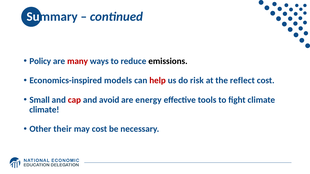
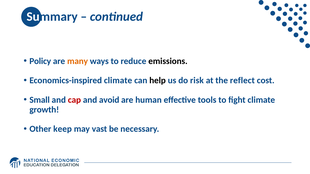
many colour: red -> orange (78, 61)
Economics-inspired models: models -> climate (118, 81)
help colour: red -> black (158, 81)
energy: energy -> human (149, 100)
climate: climate -> growth (44, 110)
their: their -> keep (63, 129)
may cost: cost -> vast (99, 129)
